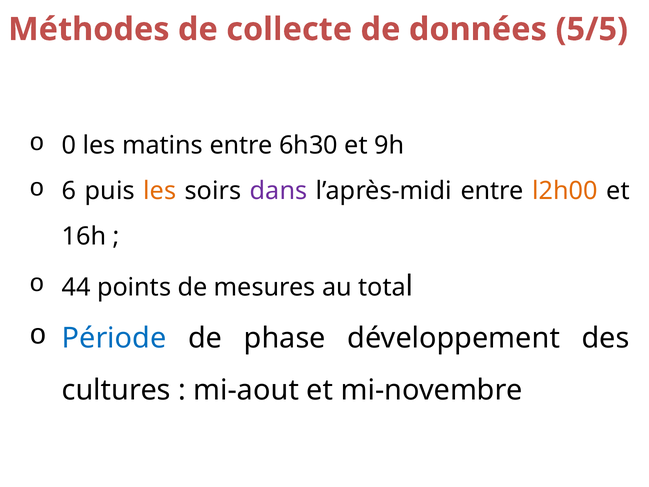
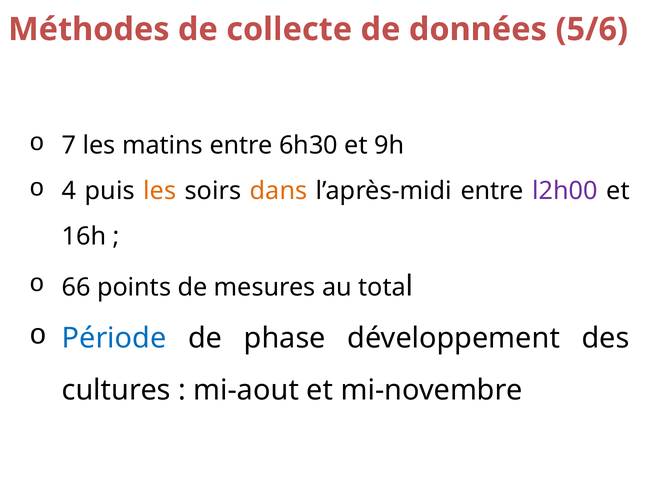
5/5: 5/5 -> 5/6 (592, 29)
0: 0 -> 7 (69, 145)
6: 6 -> 4 (69, 191)
dans colour: purple -> orange (279, 191)
l2h00 colour: orange -> purple (565, 191)
44: 44 -> 66 (76, 287)
